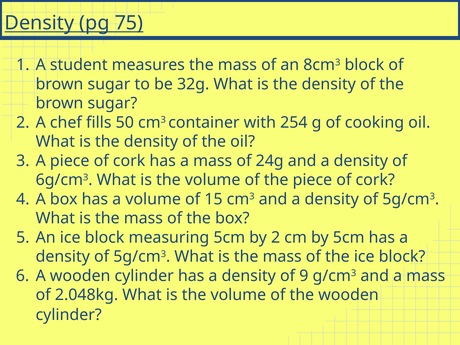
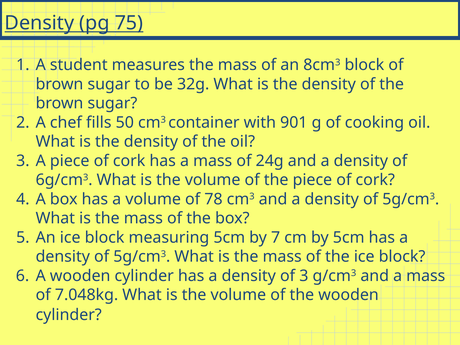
254: 254 -> 901 (294, 122)
15: 15 -> 78 (213, 199)
by 2: 2 -> 7 (276, 237)
of 9: 9 -> 3 (304, 276)
2.048kg: 2.048kg -> 7.048kg (87, 295)
